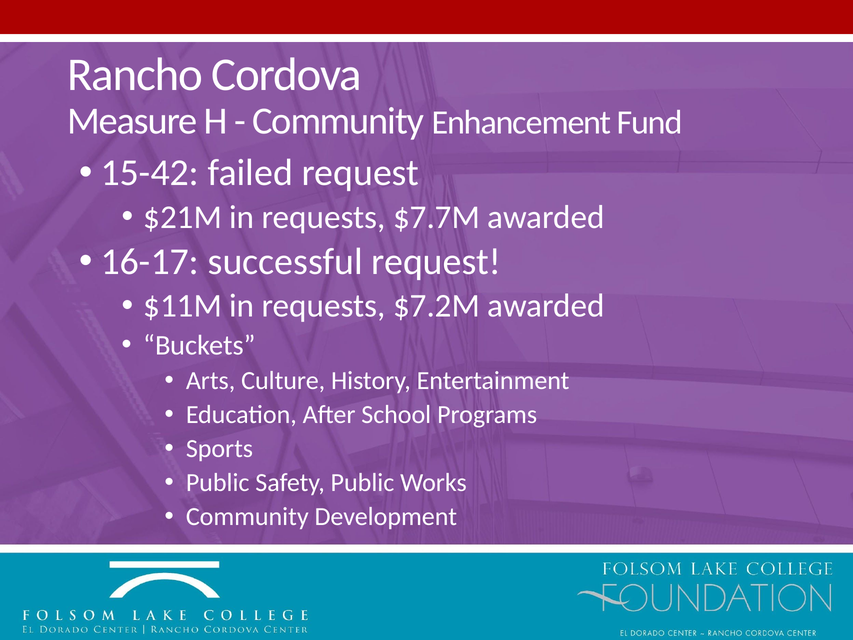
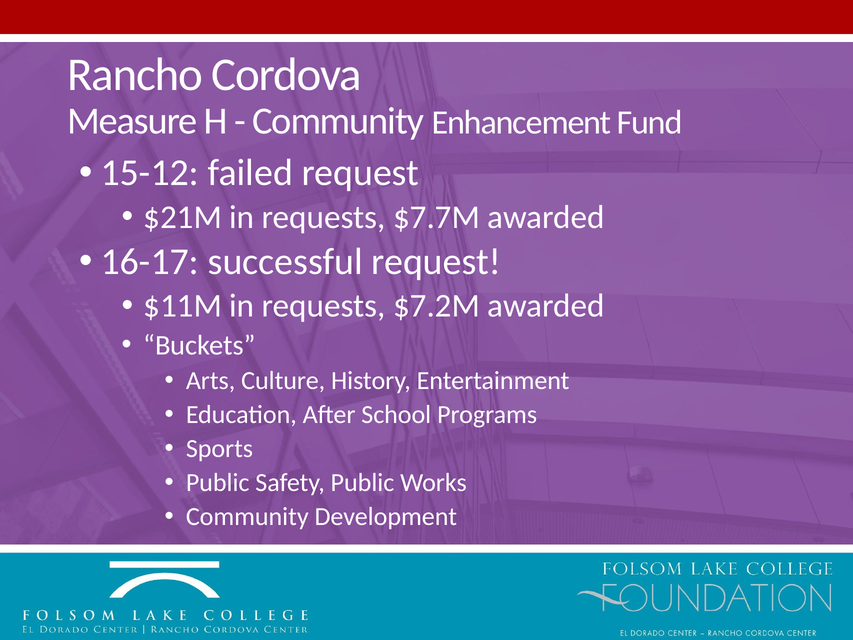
15-42: 15-42 -> 15-12 (150, 173)
